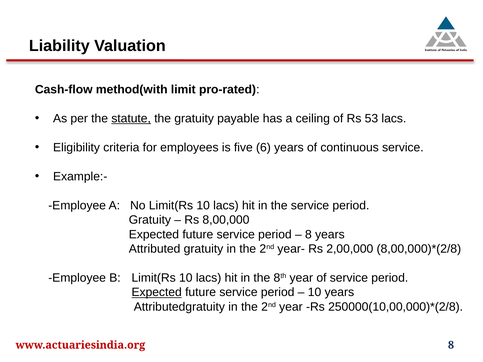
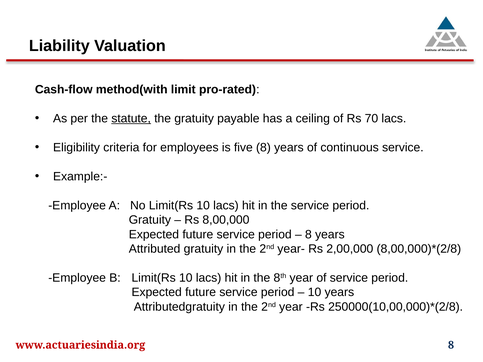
53: 53 -> 70 (371, 119)
five 6: 6 -> 8 (263, 148)
Expected underline: present -> none (157, 293)
